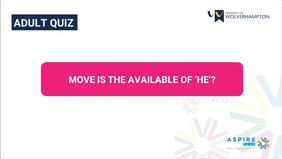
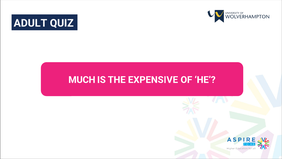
MOVE: MOVE -> MUCH (82, 80)
AVAILABLE: AVAILABLE -> EXPENSIVE (153, 80)
